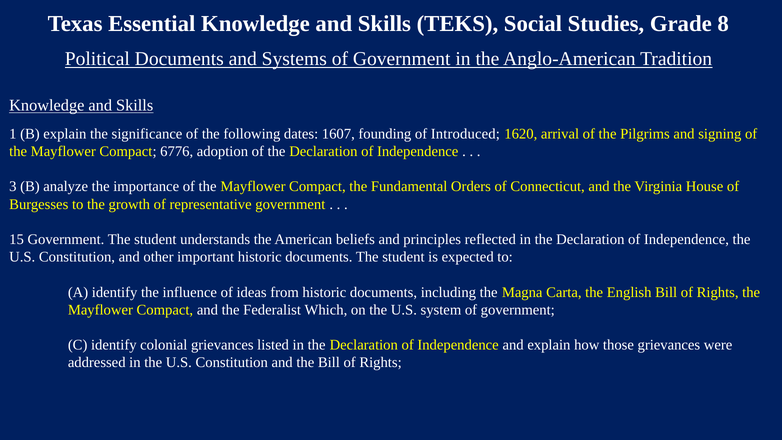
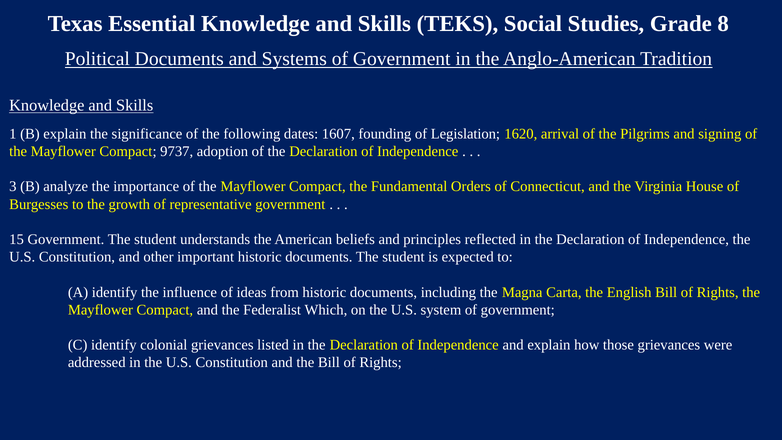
Introduced: Introduced -> Legislation (465, 134)
6776: 6776 -> 9737 (177, 151)
